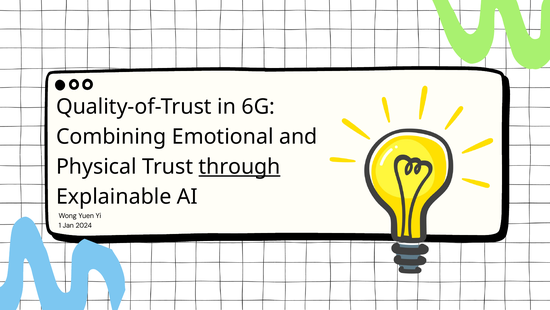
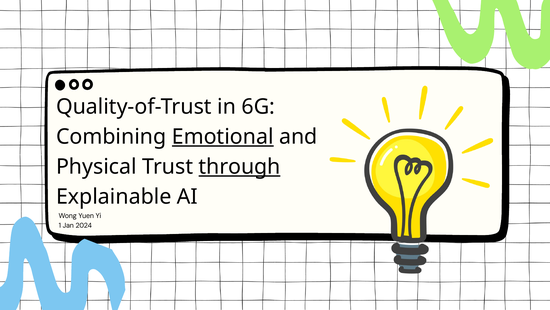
Emotional underline: none -> present (223, 136)
